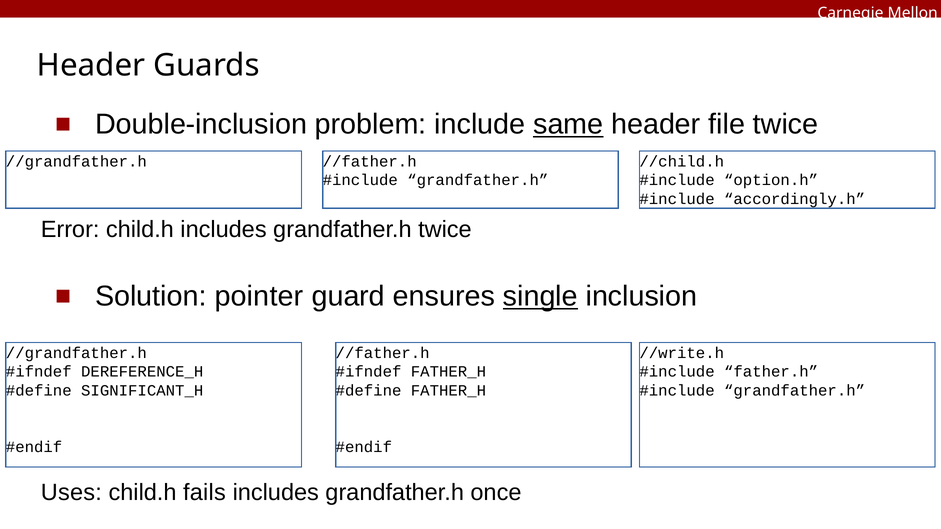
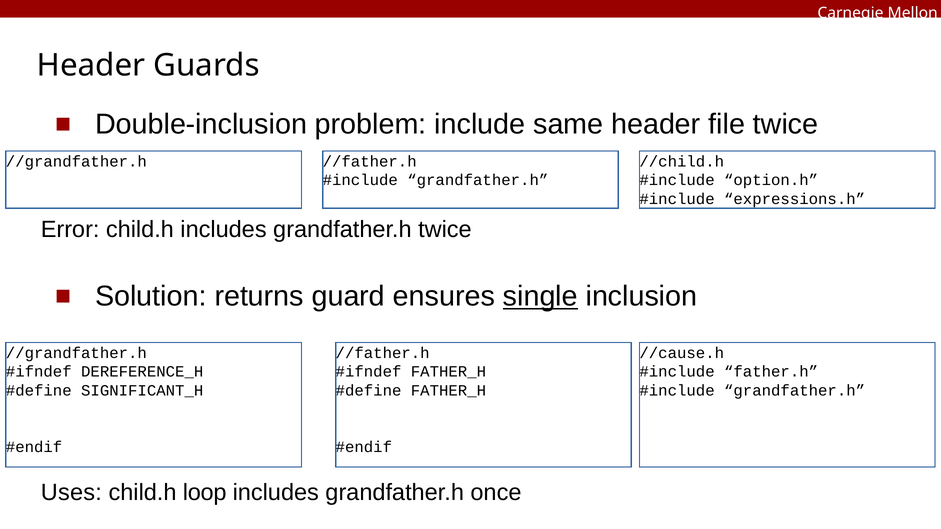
same underline: present -> none (568, 124)
accordingly.h: accordingly.h -> expressions.h (795, 199)
pointer: pointer -> returns (259, 296)
//write.h: //write.h -> //cause.h (682, 353)
fails: fails -> loop (205, 493)
